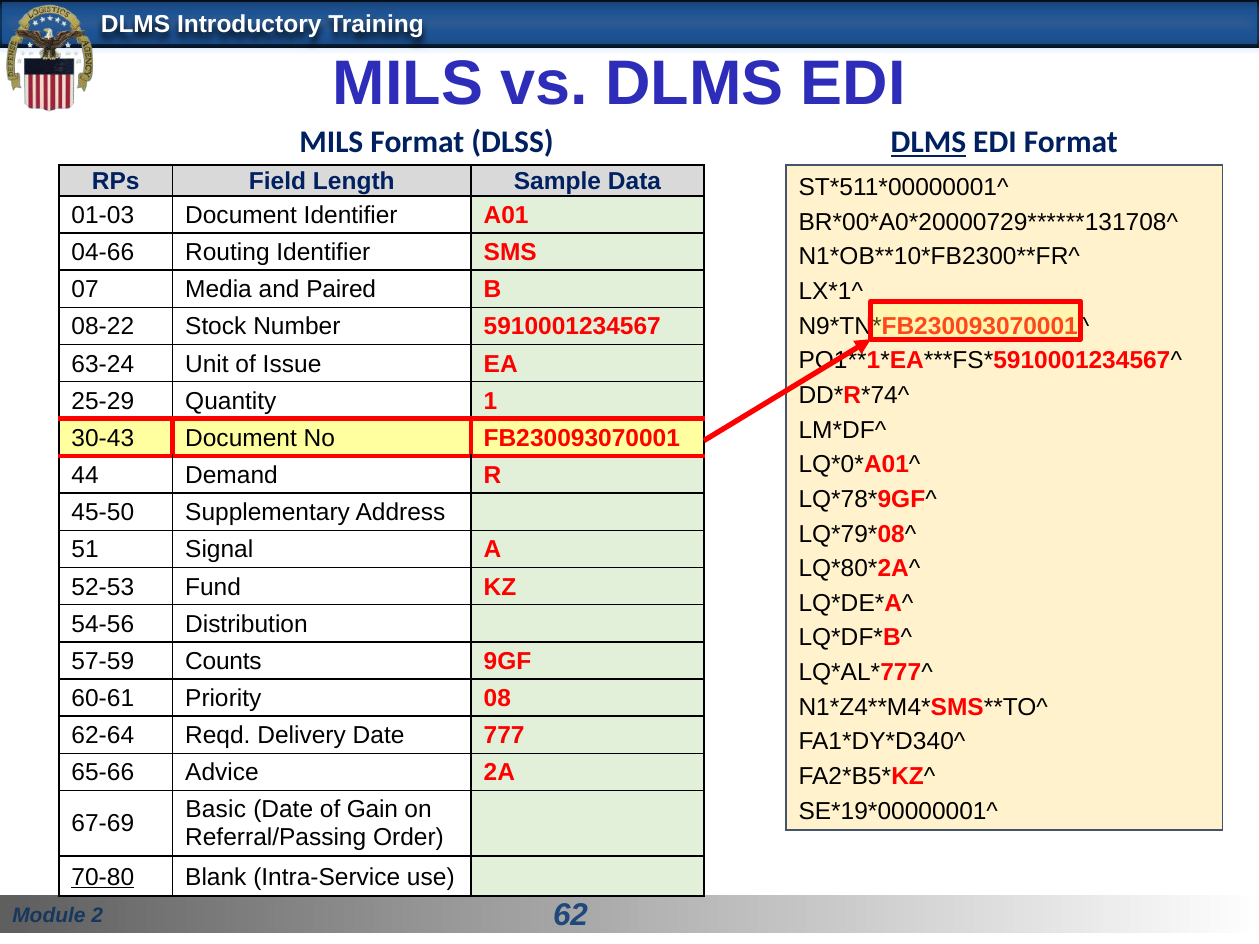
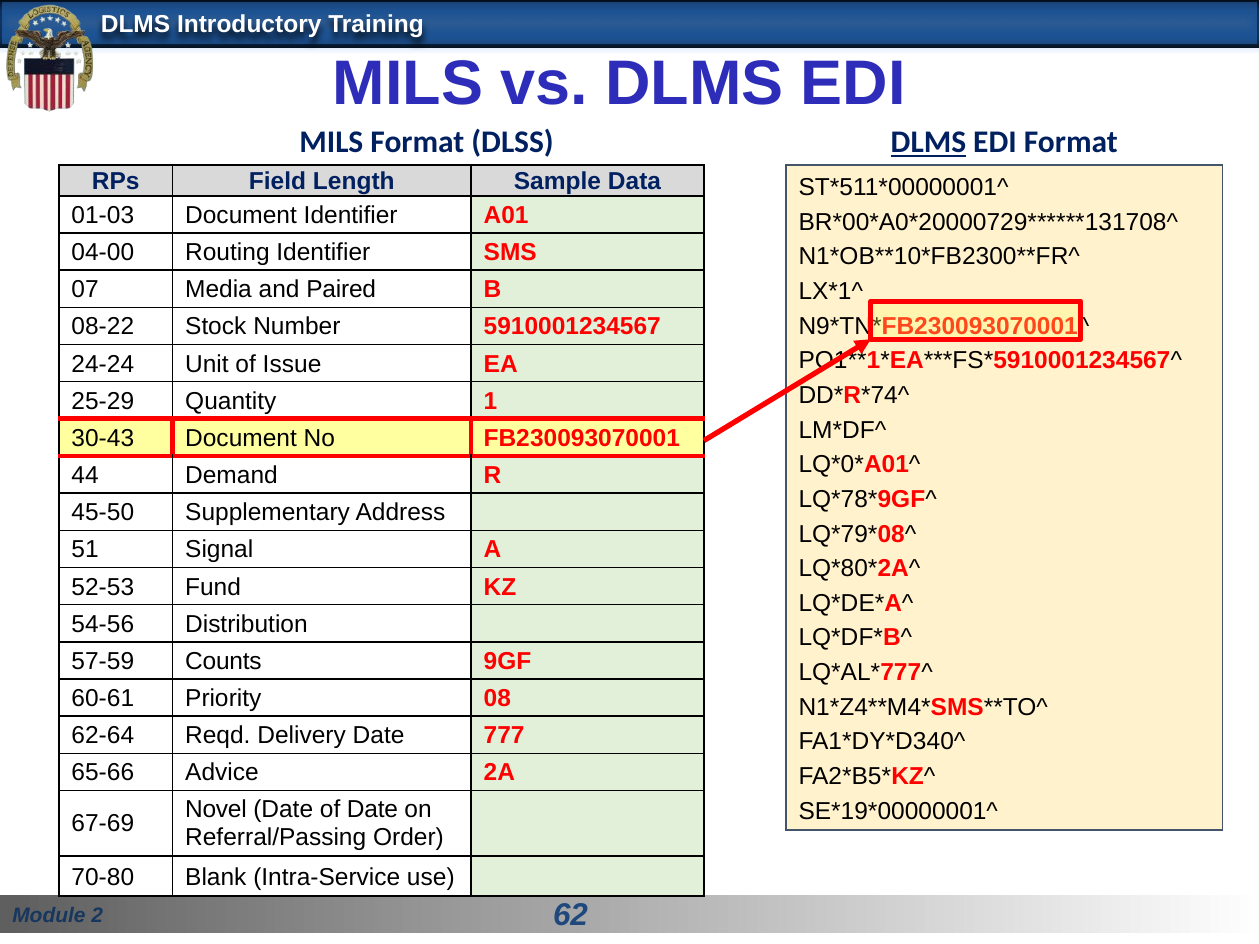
04-66: 04-66 -> 04-00 (103, 253)
63-24: 63-24 -> 24-24 (103, 364)
Basic: Basic -> Novel (216, 810)
of Gain: Gain -> Date (372, 810)
70-80 underline: present -> none (103, 877)
